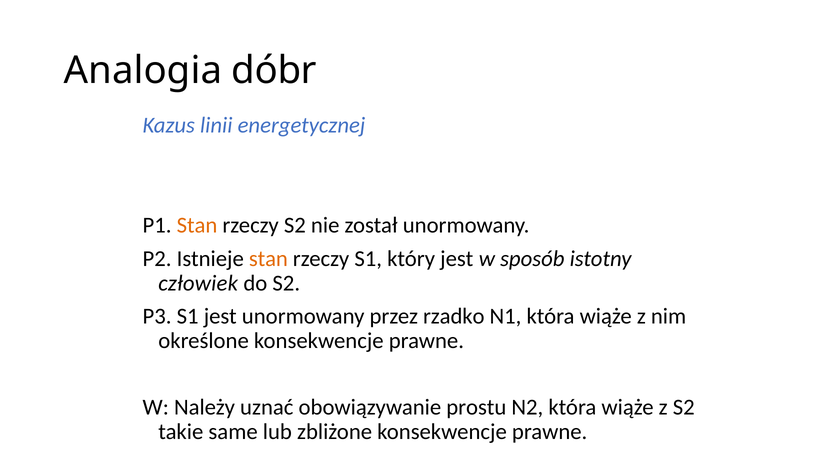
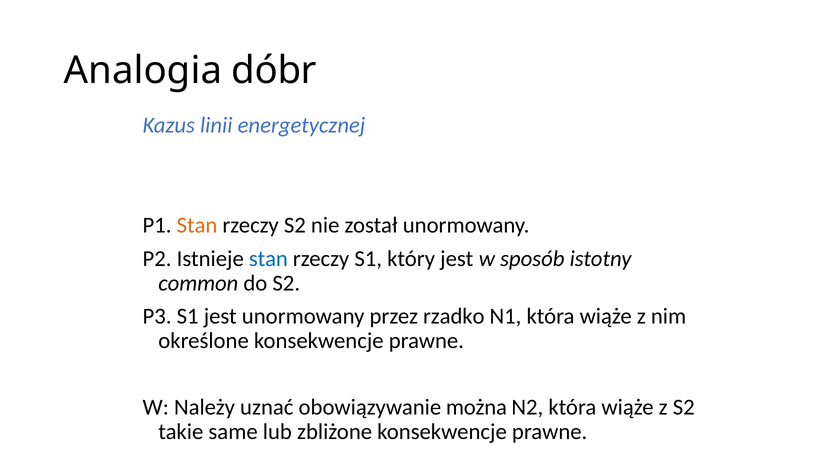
stan colour: orange -> blue (268, 258)
człowiek: człowiek -> common (198, 283)
prostu: prostu -> można (476, 407)
